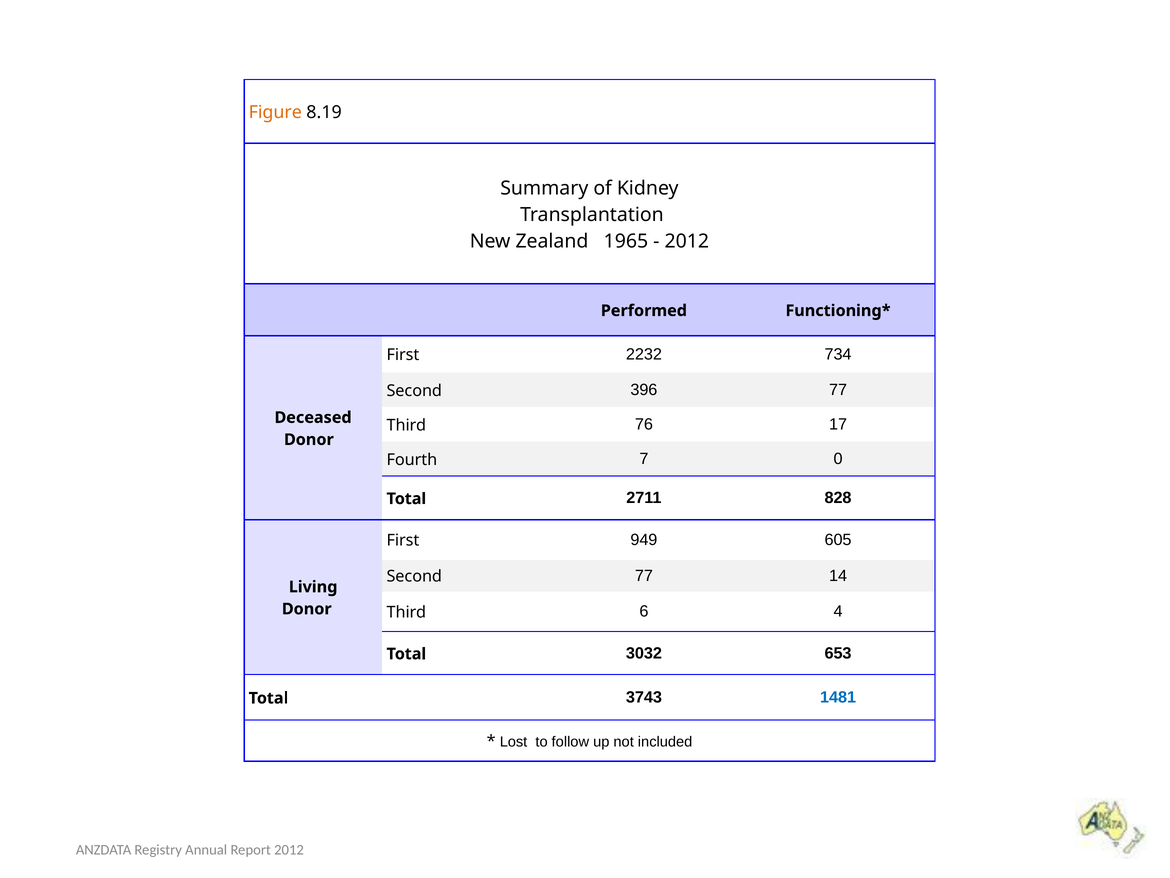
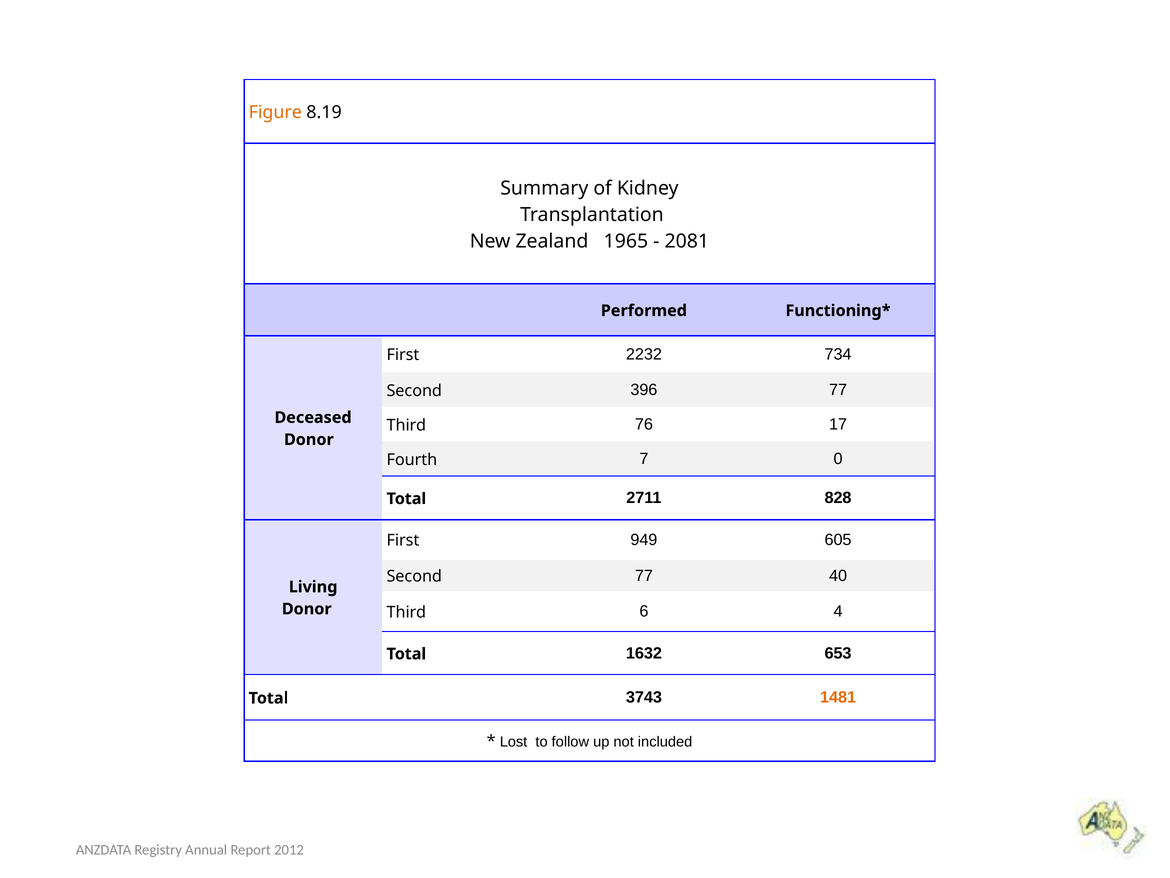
2012: 2012 -> 2081 (687, 241)
14: 14 -> 40 (838, 575)
3032: 3032 -> 1632 (644, 653)
1481 colour: blue -> orange (838, 697)
